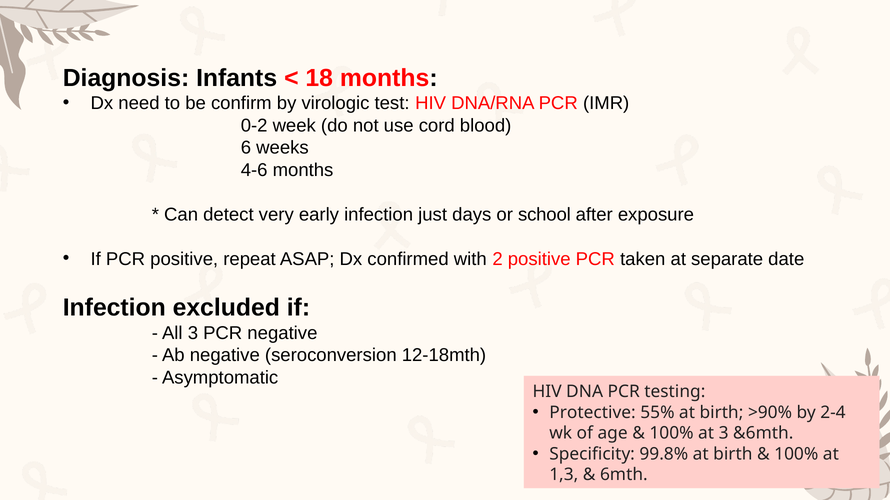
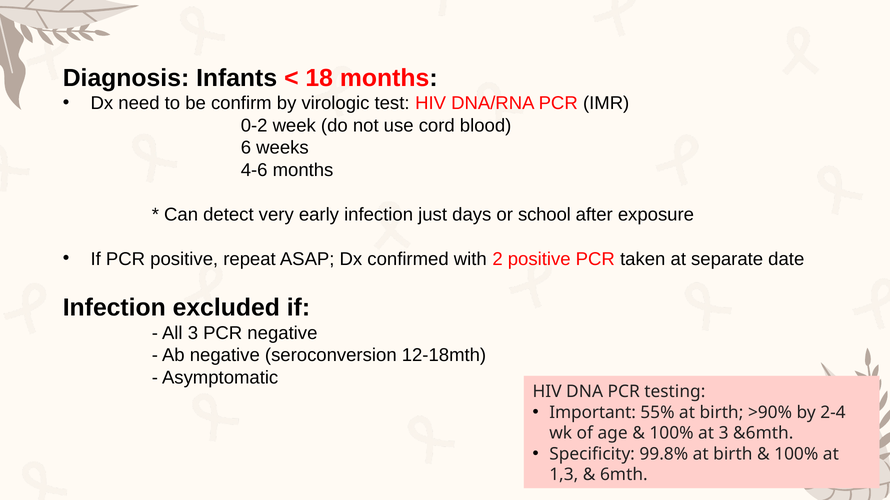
Protective: Protective -> Important (593, 413)
